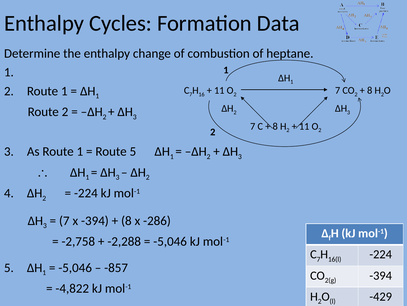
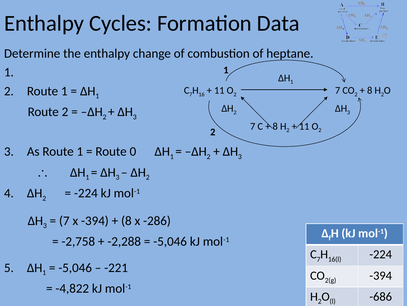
Route 5: 5 -> 0 (133, 151)
-857: -857 -> -221 (116, 267)
-429: -429 -> -686 (381, 296)
